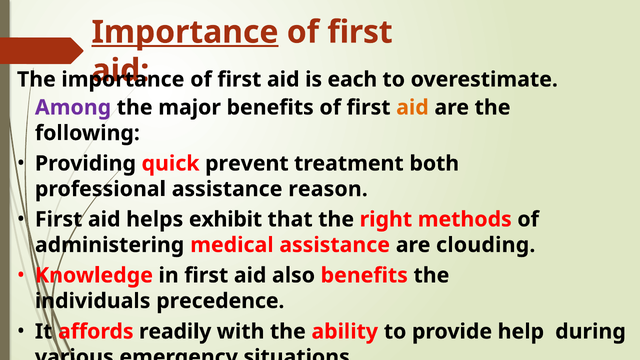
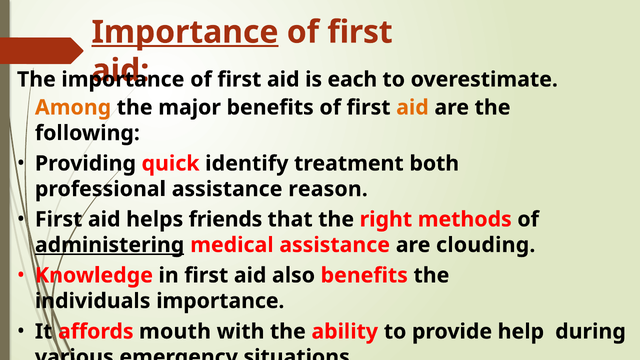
Among colour: purple -> orange (73, 107)
prevent: prevent -> identify (247, 163)
exhibit: exhibit -> friends (225, 219)
administering underline: none -> present (110, 245)
individuals precedence: precedence -> importance (220, 301)
readily: readily -> mouth (175, 332)
